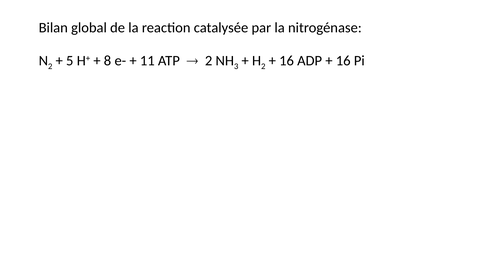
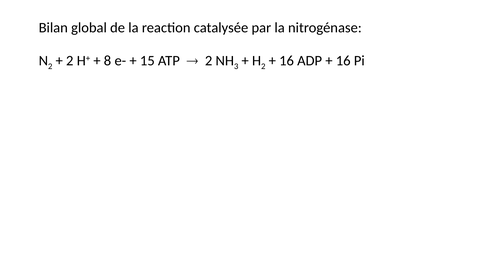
5: 5 -> 2 (70, 61)
11: 11 -> 15 (147, 61)
